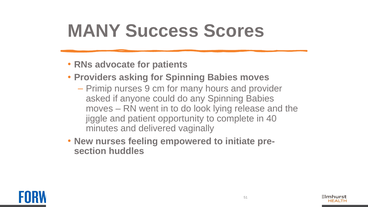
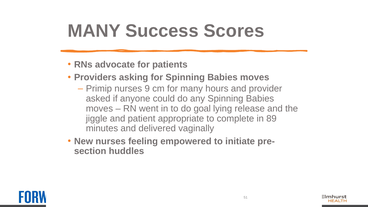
look: look -> goal (202, 109)
opportunity: opportunity -> appropriate (181, 118)
40: 40 -> 89 (271, 118)
